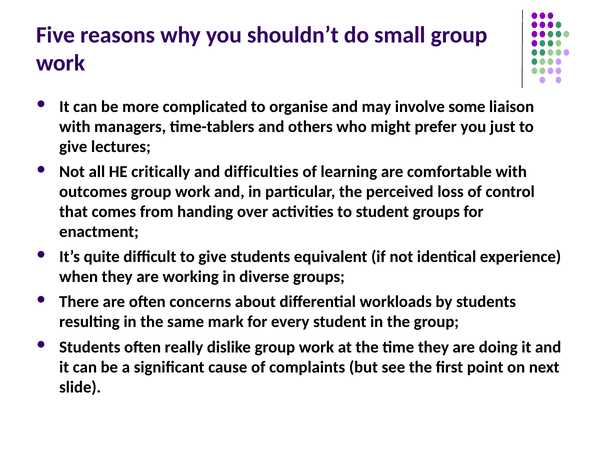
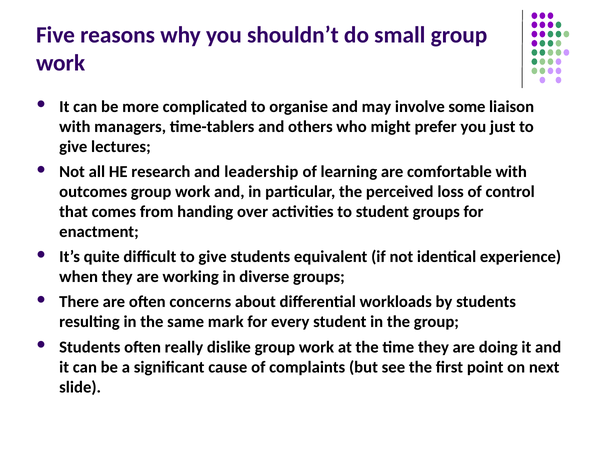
critically: critically -> research (161, 172)
difficulties: difficulties -> leadership (261, 172)
